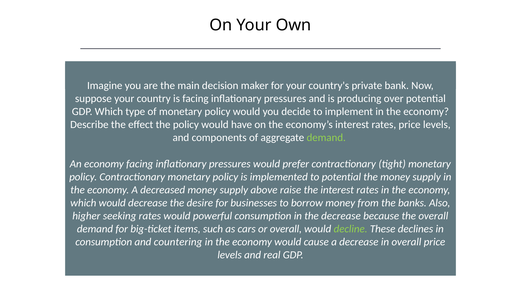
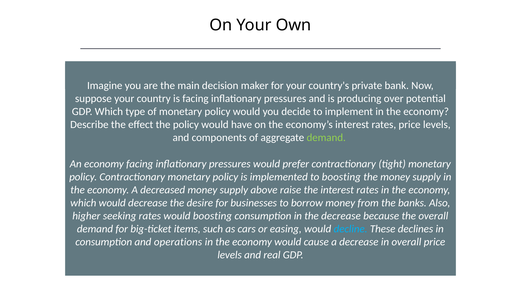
to potential: potential -> boosting (341, 177)
would powerful: powerful -> boosting (212, 216)
or overall: overall -> easing (286, 229)
decline colour: light green -> light blue (351, 229)
countering: countering -> operations (178, 242)
